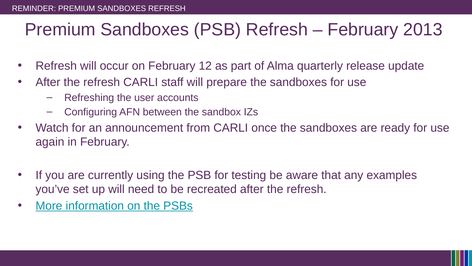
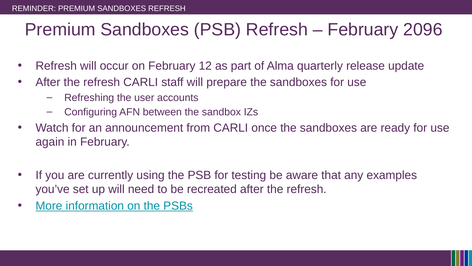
2013: 2013 -> 2096 (423, 30)
